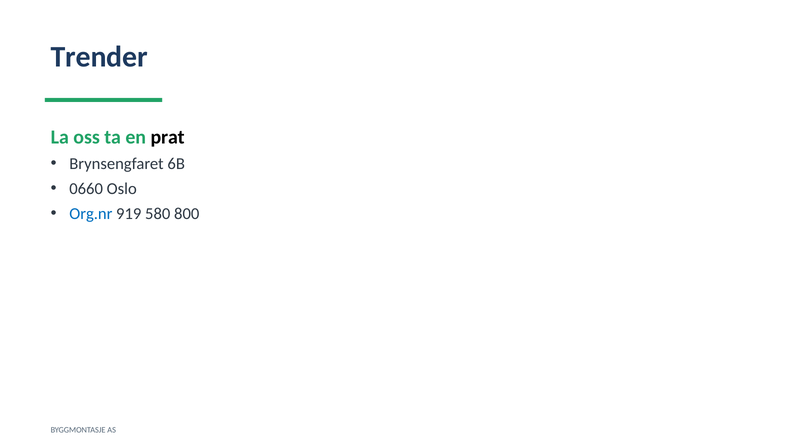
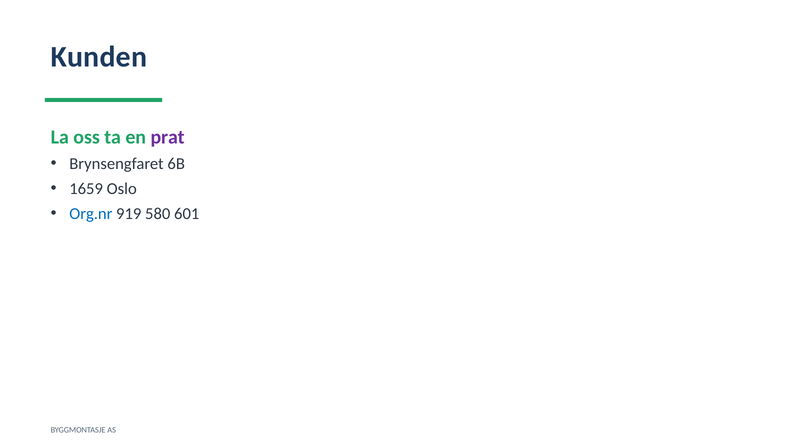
Trender: Trender -> Kunden (99, 57)
prat colour: black -> purple (168, 137)
0660: 0660 -> 1659 (86, 189)
800: 800 -> 601 (187, 213)
